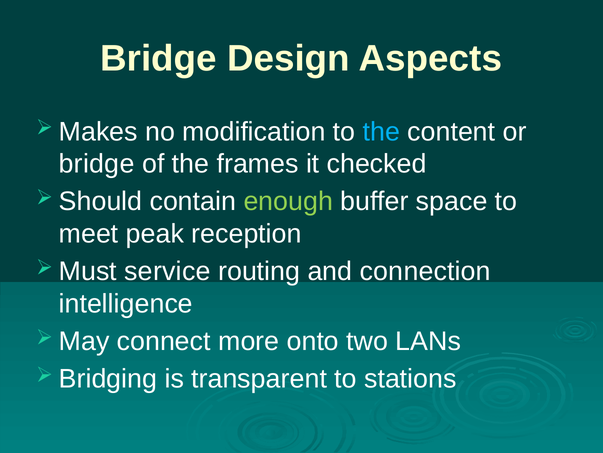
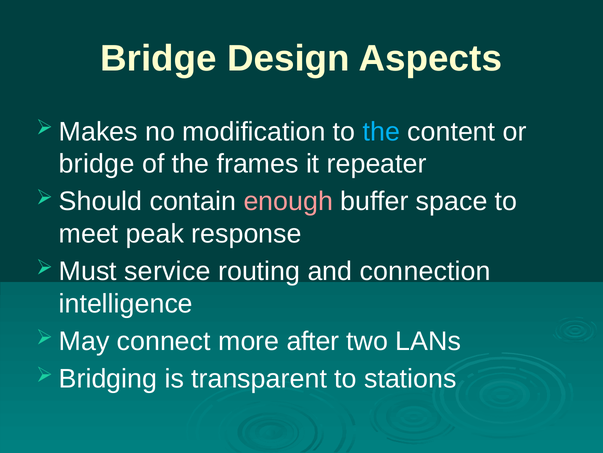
checked: checked -> repeater (377, 164)
enough colour: light green -> pink (288, 201)
reception: reception -> response (247, 233)
onto: onto -> after (313, 341)
